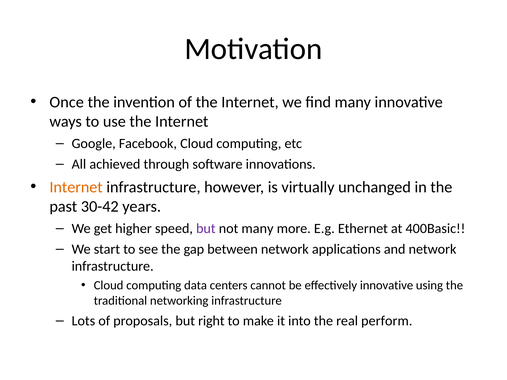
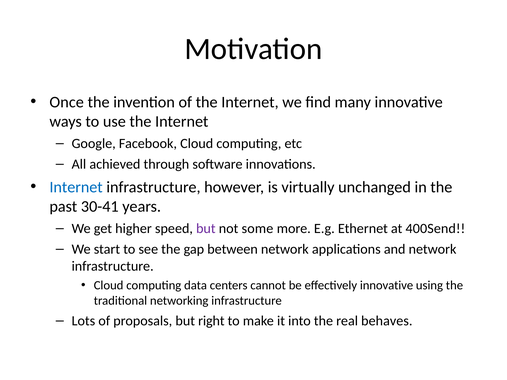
Internet colour: orange -> blue (76, 187)
30-42: 30-42 -> 30-41 (100, 207)
not many: many -> some (257, 229)
400Basic: 400Basic -> 400Send (435, 229)
perform: perform -> behaves (387, 321)
